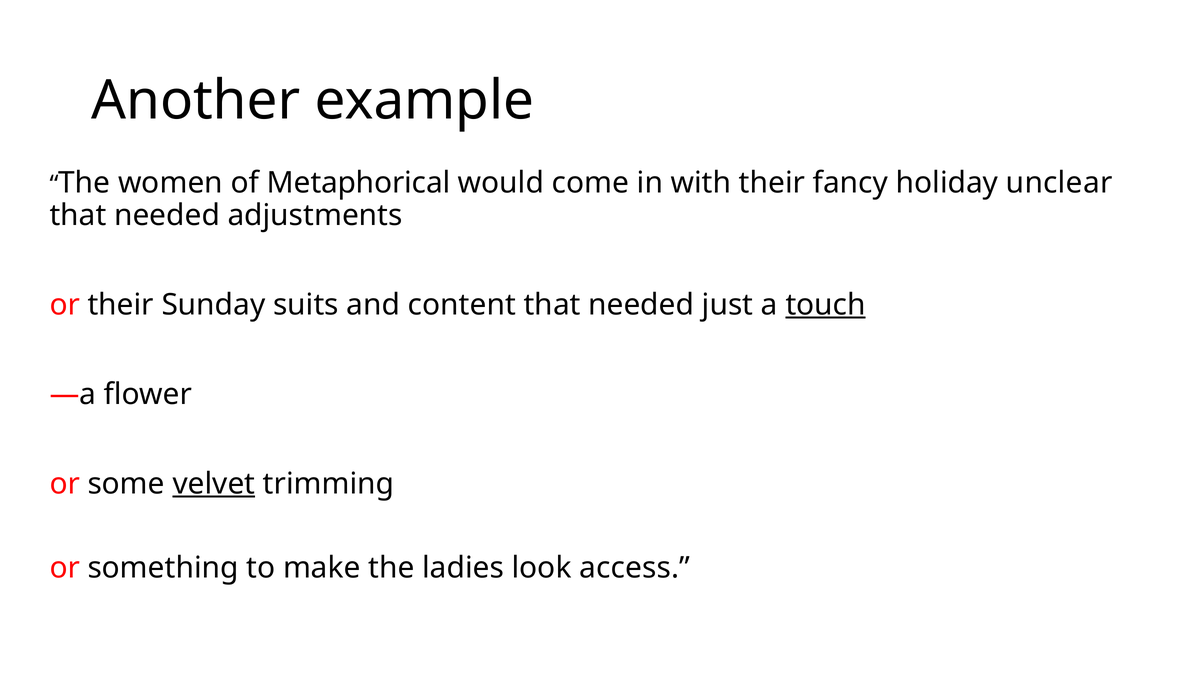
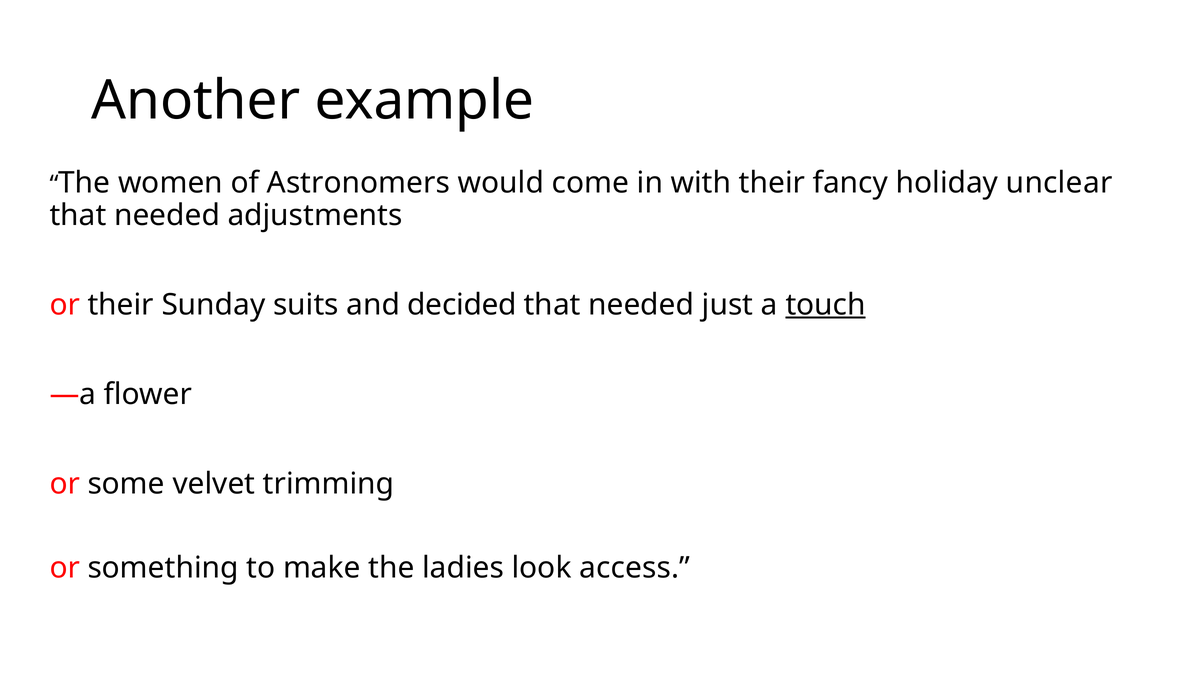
Metaphorical: Metaphorical -> Astronomers (358, 183)
content: content -> decided (462, 305)
velvet underline: present -> none (214, 484)
